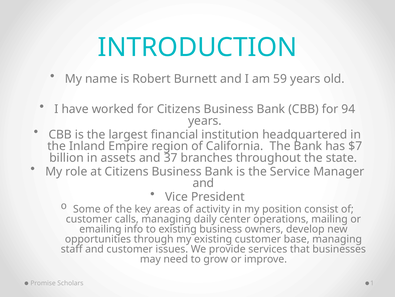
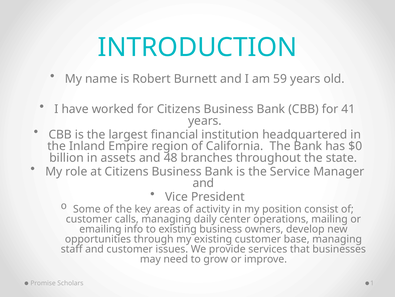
94: 94 -> 41 (348, 109)
$7: $7 -> $0 (355, 146)
37: 37 -> 48 (171, 157)
